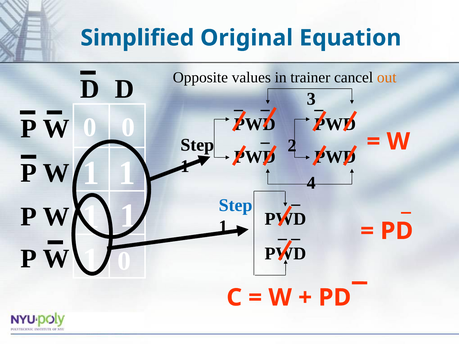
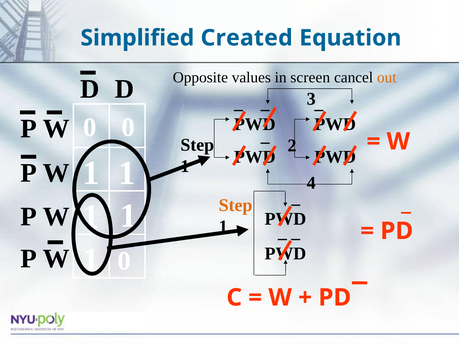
Original: Original -> Created (247, 38)
trainer: trainer -> screen (310, 78)
Step colour: blue -> orange (236, 205)
